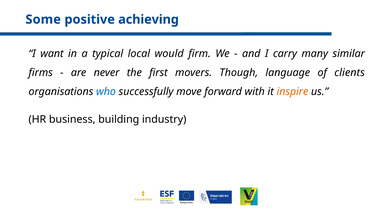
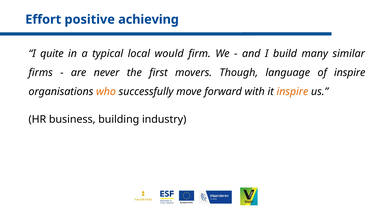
Some: Some -> Effort (43, 19)
want: want -> quite (52, 53)
carry: carry -> build (285, 53)
of clients: clients -> inspire (350, 73)
who colour: blue -> orange (106, 92)
